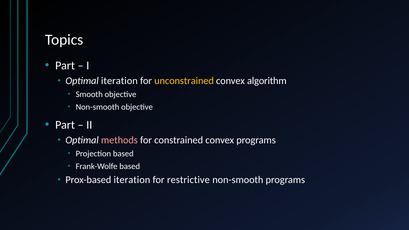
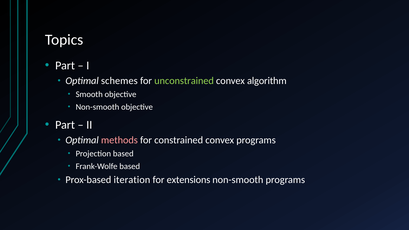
Optimal iteration: iteration -> schemes (119, 81)
unconstrained colour: yellow -> light green (184, 81)
restrictive: restrictive -> extensions (188, 180)
